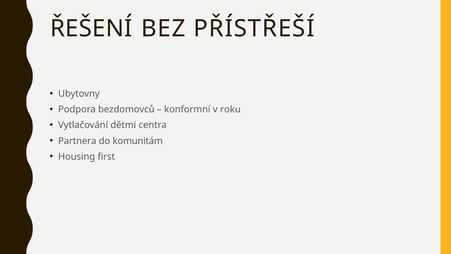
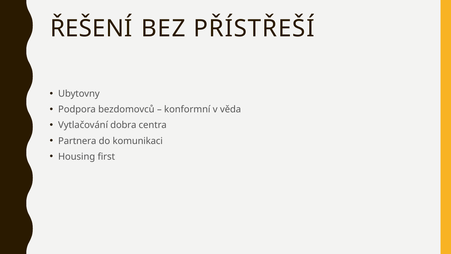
roku: roku -> věda (231, 109)
dětmi: dětmi -> dobra (123, 125)
komunitám: komunitám -> komunikaci (138, 141)
